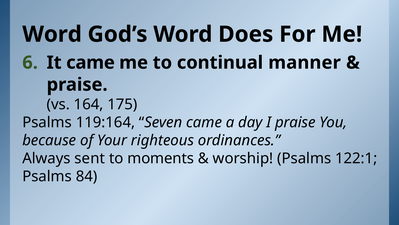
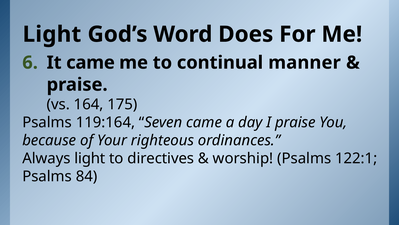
Word: Word -> Light (52, 34)
Always sent: sent -> light (90, 158)
moments: moments -> directives (161, 158)
